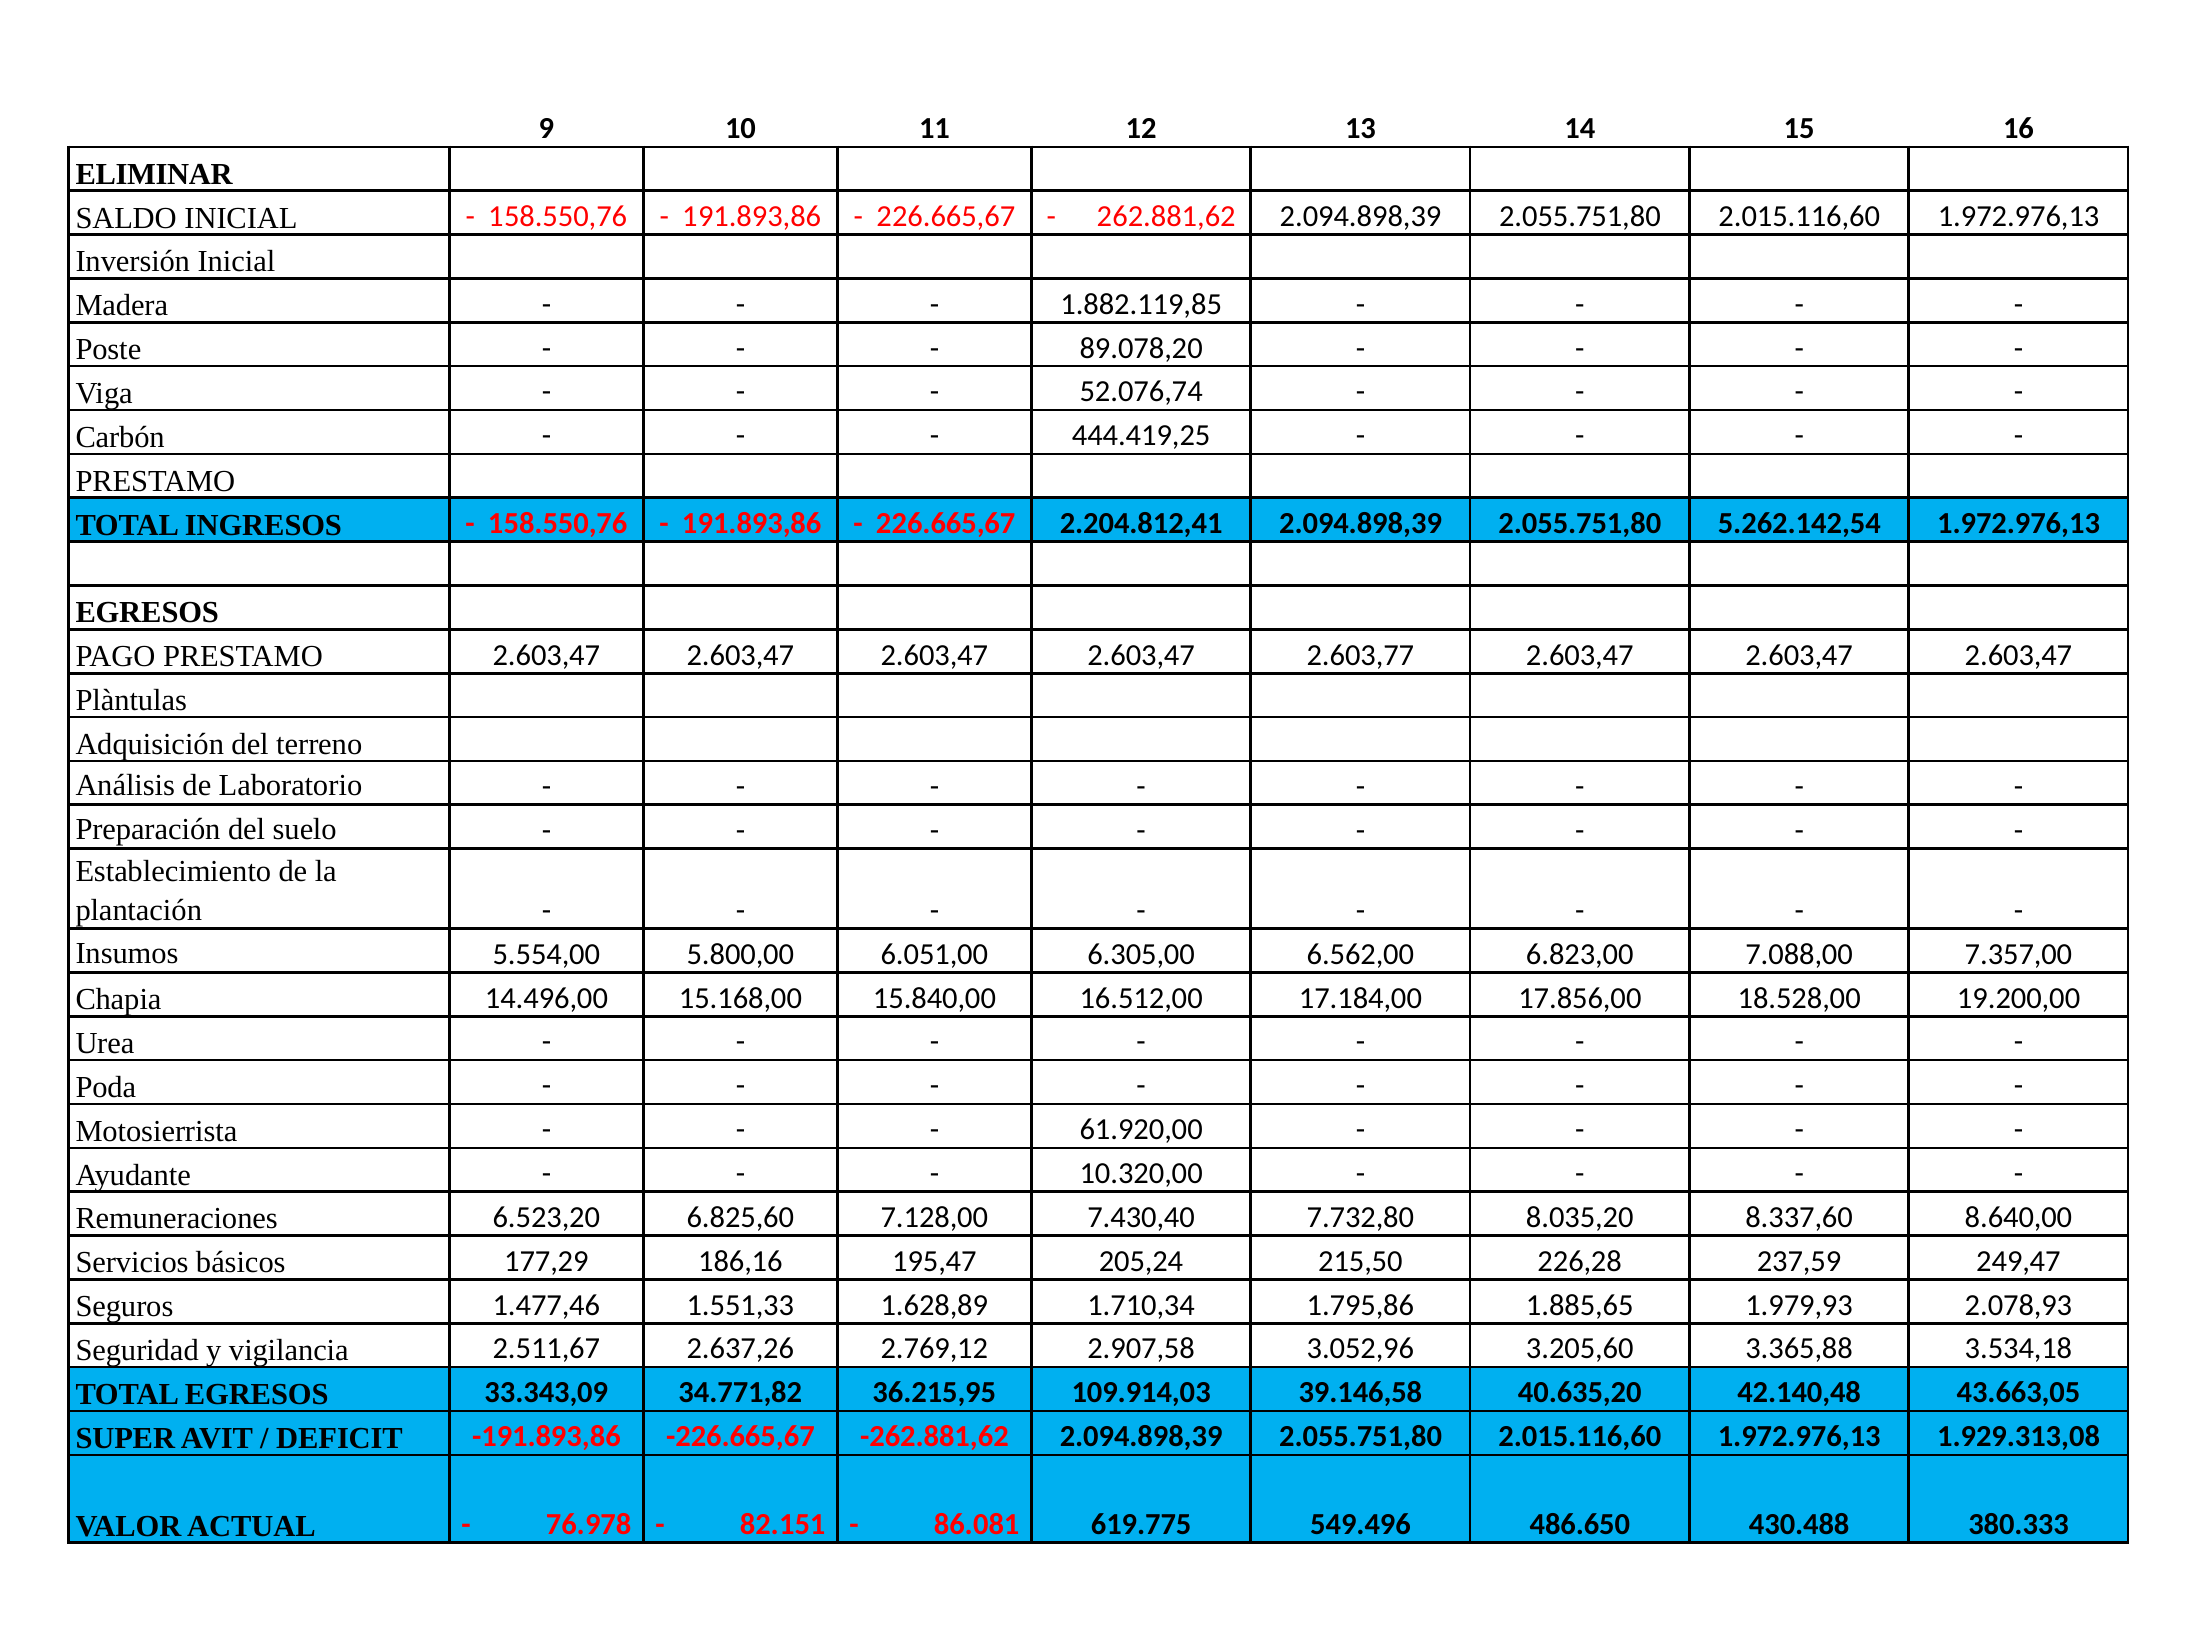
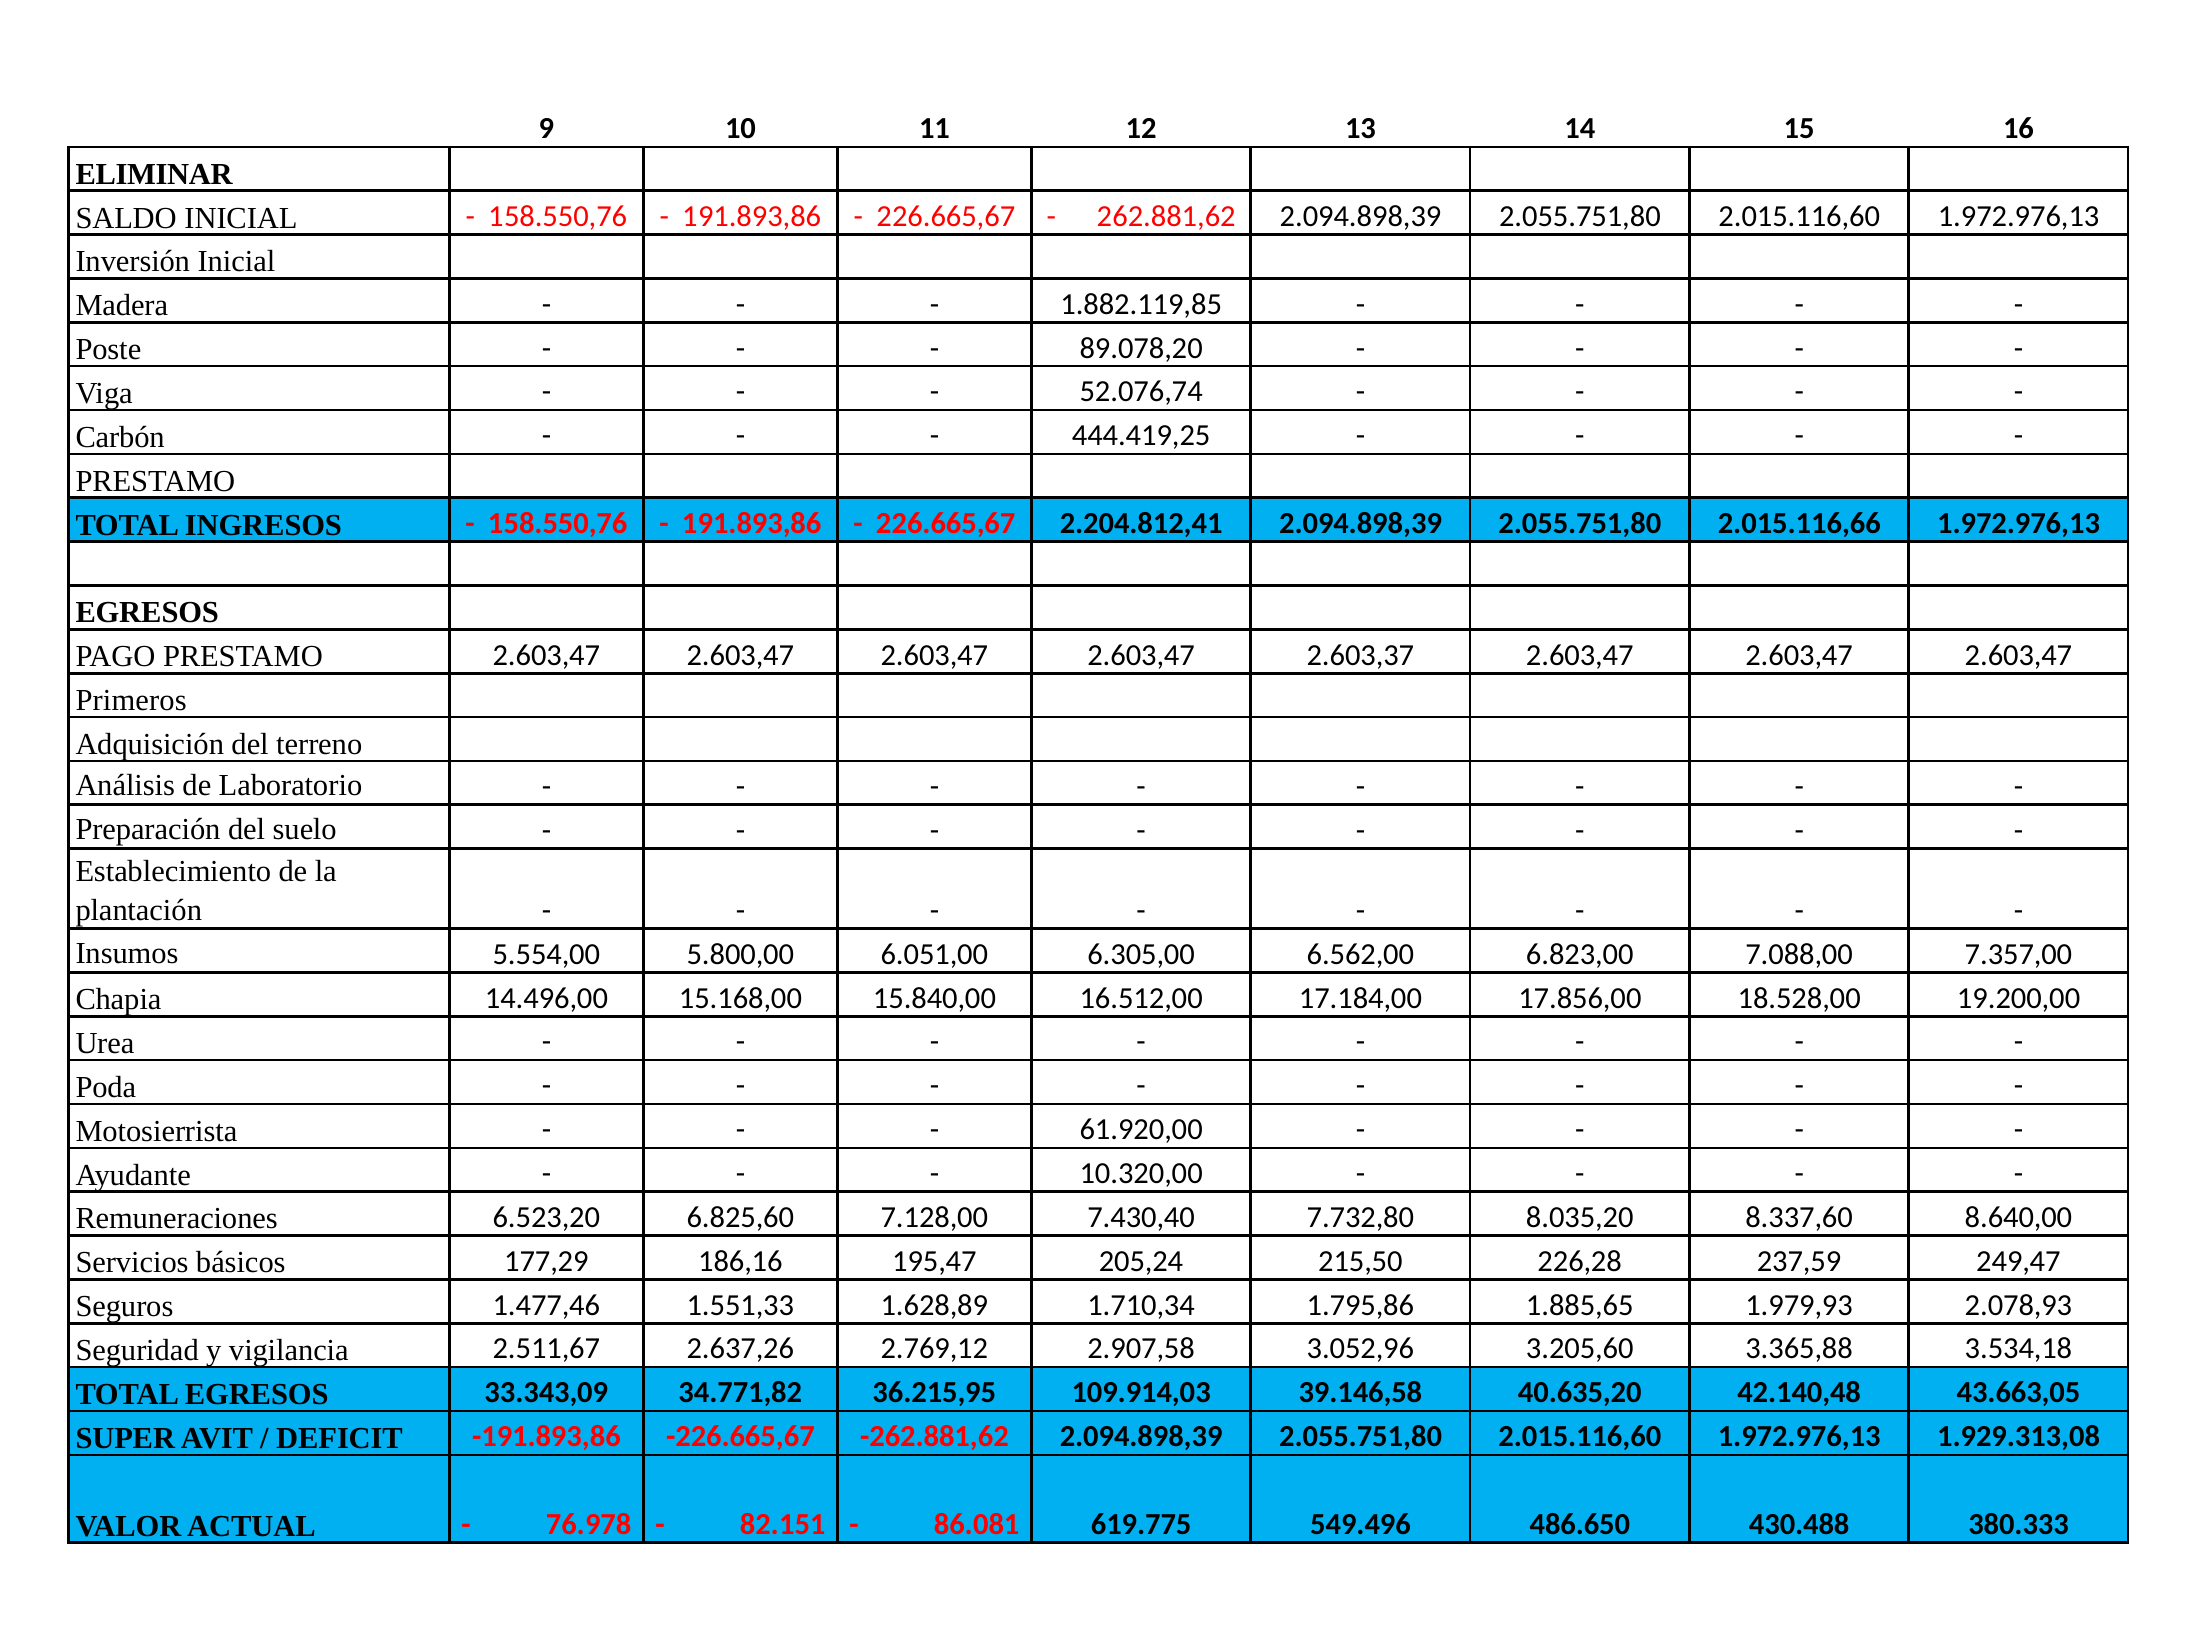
5.262.142,54: 5.262.142,54 -> 2.015.116,66 (1799, 523)
2.603,77: 2.603,77 -> 2.603,37 (1360, 655)
Plàntulas: Plàntulas -> Primeros (131, 700)
